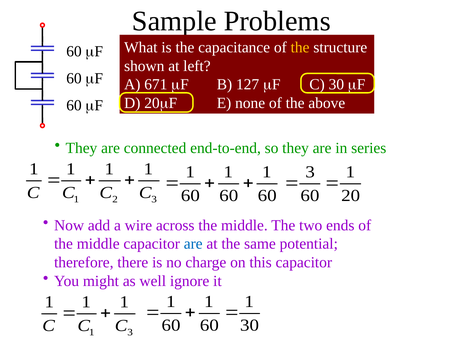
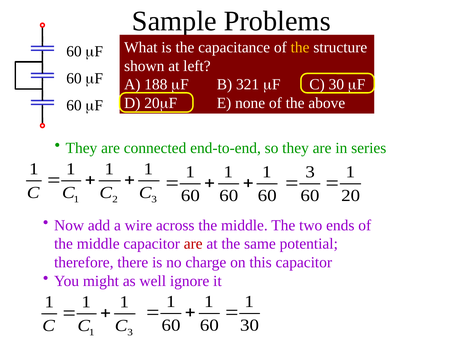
671: 671 -> 188 (156, 84)
127: 127 -> 321 (248, 84)
are colour: blue -> red (193, 243)
